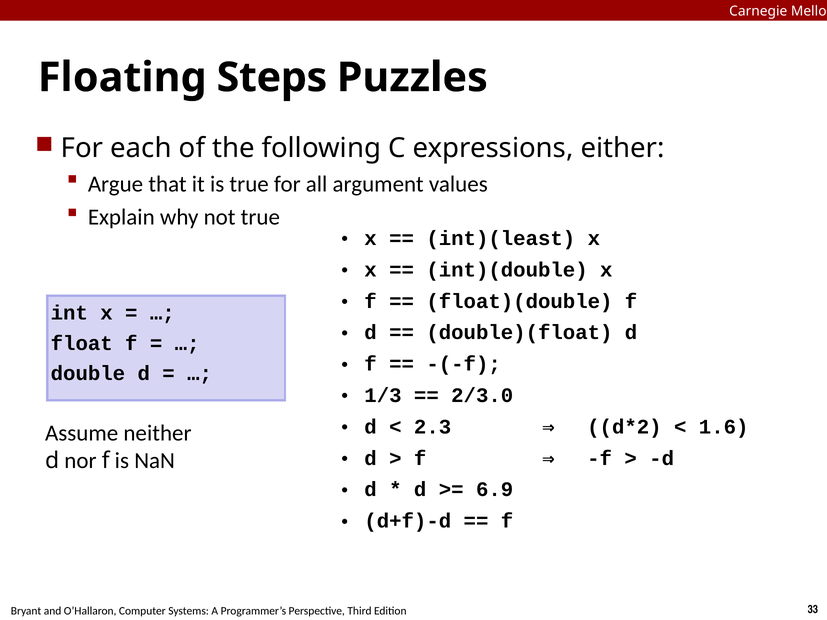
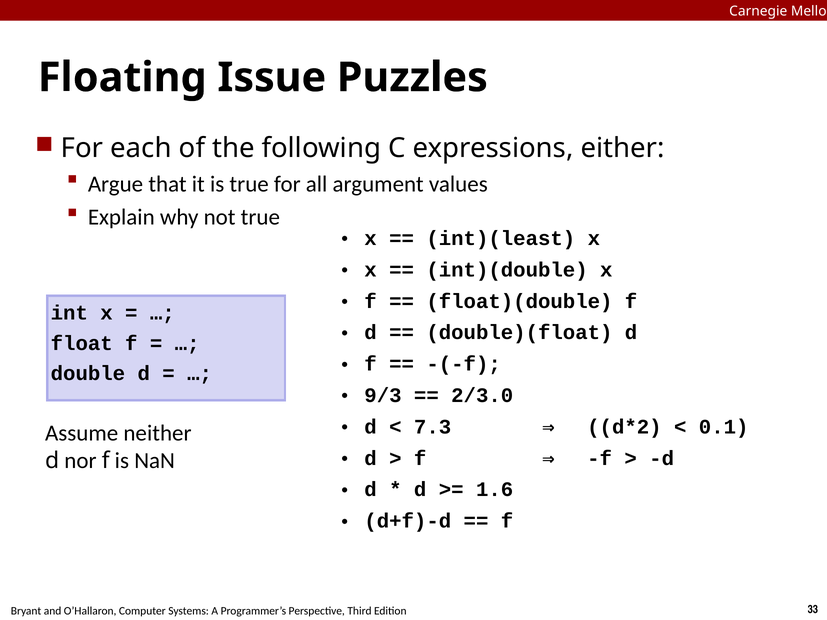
Steps: Steps -> Issue (272, 78)
1/3: 1/3 -> 9/3 (383, 396)
2.3: 2.3 -> 7.3 (433, 427)
1.6: 1.6 -> 0.1 (724, 427)
6.9: 6.9 -> 1.6 (495, 490)
